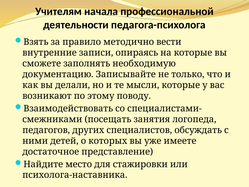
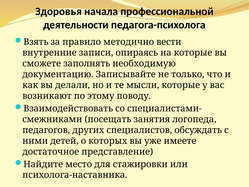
Учителям: Учителям -> Здоровья (58, 11)
